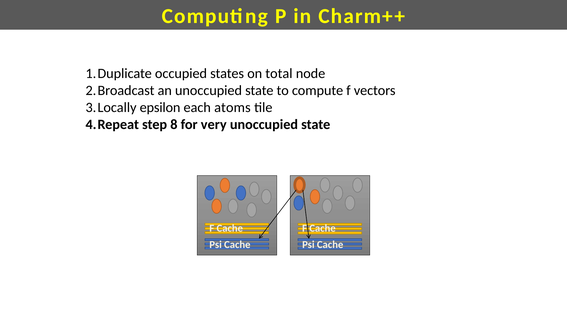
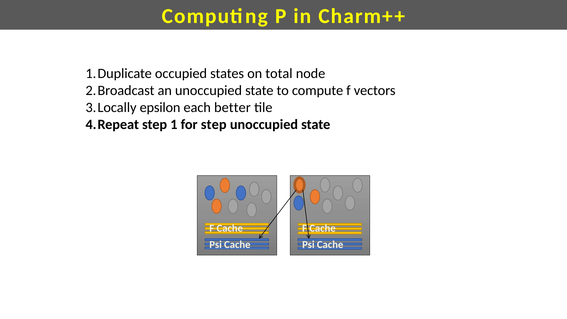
atoms: atoms -> better (232, 107)
8: 8 -> 1 (174, 124)
for very: very -> step (214, 124)
